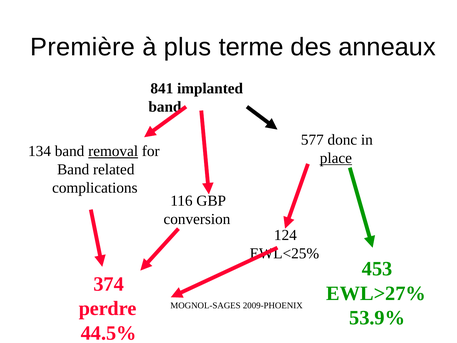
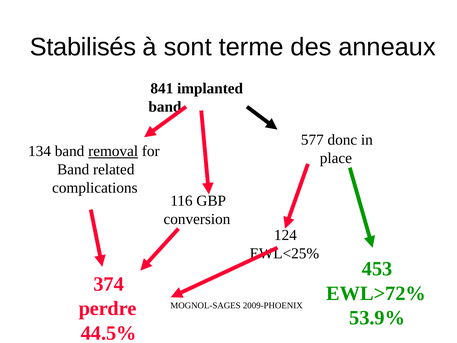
Première: Première -> Stabilisés (83, 47)
plus: plus -> sont (188, 47)
place underline: present -> none (336, 158)
EWL>27%: EWL>27% -> EWL>72% (376, 293)
